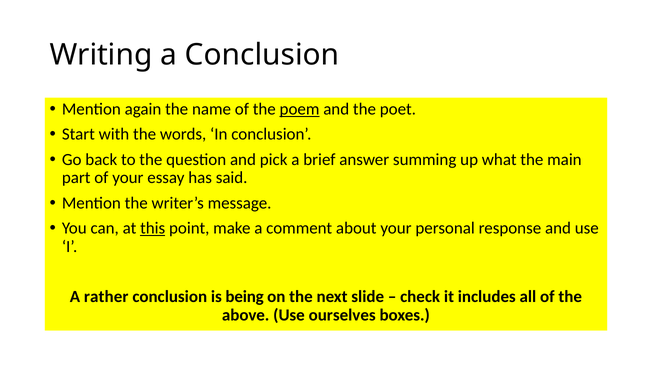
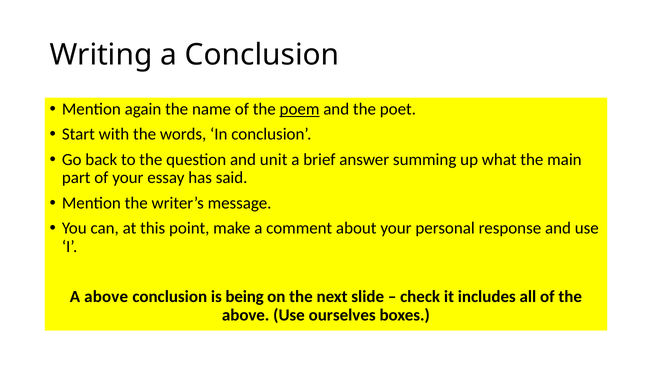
pick: pick -> unit (274, 159)
this underline: present -> none (153, 228)
A rather: rather -> above (106, 297)
